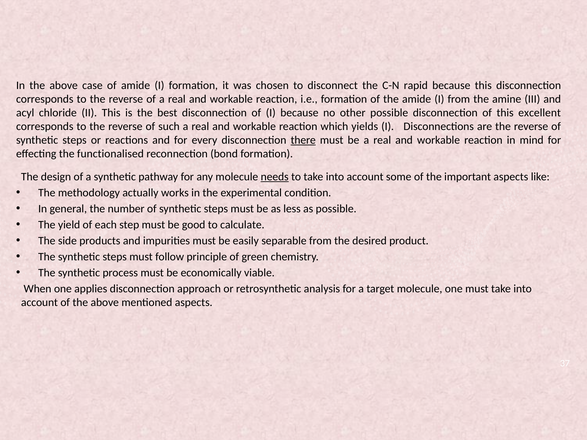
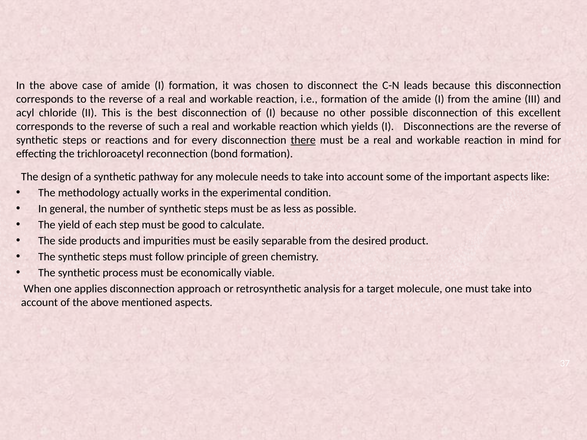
rapid: rapid -> leads (416, 85)
functionalised: functionalised -> trichloroacetyl (110, 154)
needs underline: present -> none (275, 177)
